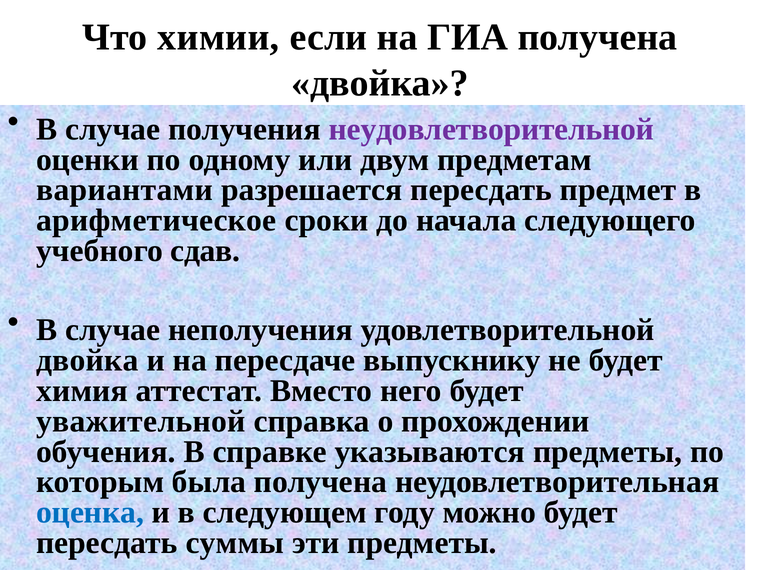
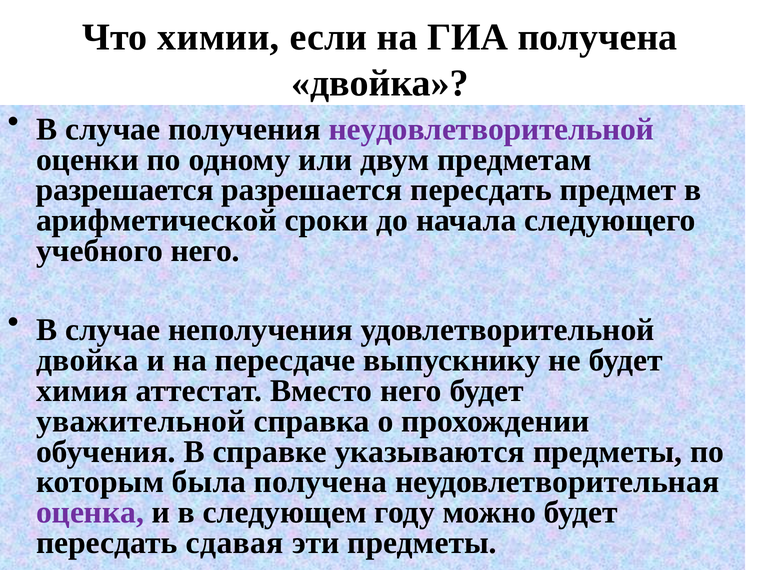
вариантами: вариантами -> разрешается (125, 190)
арифметическое: арифметическое -> арифметической (156, 220)
учебного сдав: сдав -> него (205, 251)
оценка colour: blue -> purple (90, 512)
суммы: суммы -> сдавая (235, 543)
